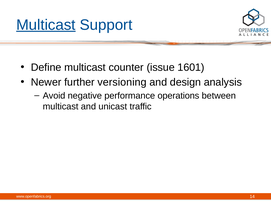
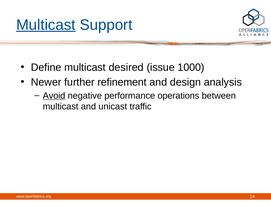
counter: counter -> desired (126, 67)
1601: 1601 -> 1000 (191, 67)
versioning: versioning -> refinement (122, 82)
Avoid underline: none -> present (54, 95)
